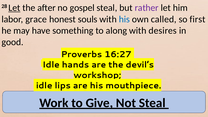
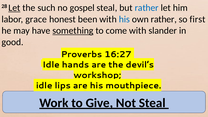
after: after -> such (46, 8)
rather colour: purple -> blue (147, 8)
souls: souls -> been (88, 19)
own called: called -> rather (164, 19)
something underline: none -> present (73, 31)
along: along -> come (116, 31)
desires: desires -> slander (163, 31)
